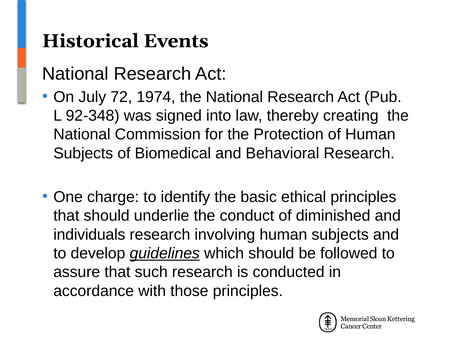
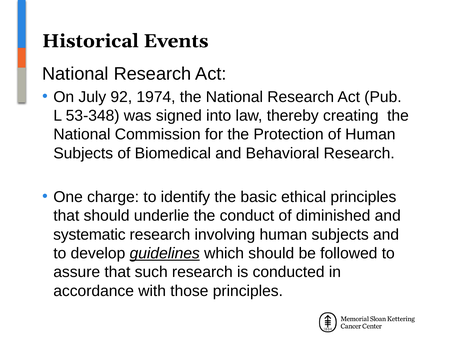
72: 72 -> 92 (121, 97)
92-348: 92-348 -> 53-348 (93, 116)
individuals: individuals -> systematic (89, 234)
